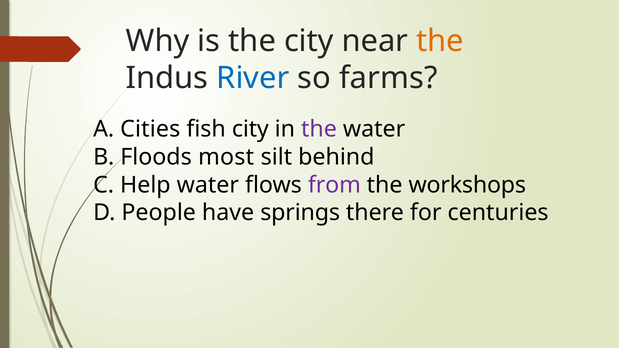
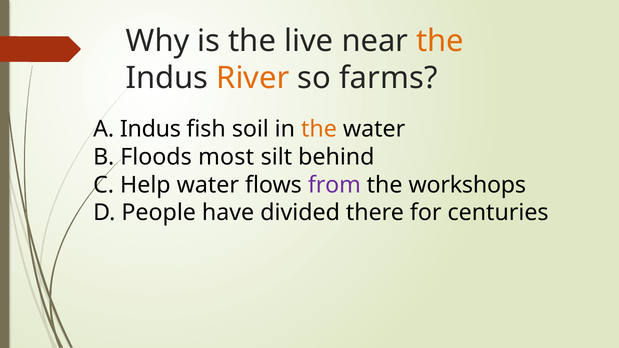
the city: city -> live (309, 41)
River colour: blue -> orange (253, 78)
A Cities: Cities -> Indus (150, 129)
fish city: city -> soil (250, 129)
the colour: purple -> orange (319, 129)
springs: springs -> divided (300, 213)
